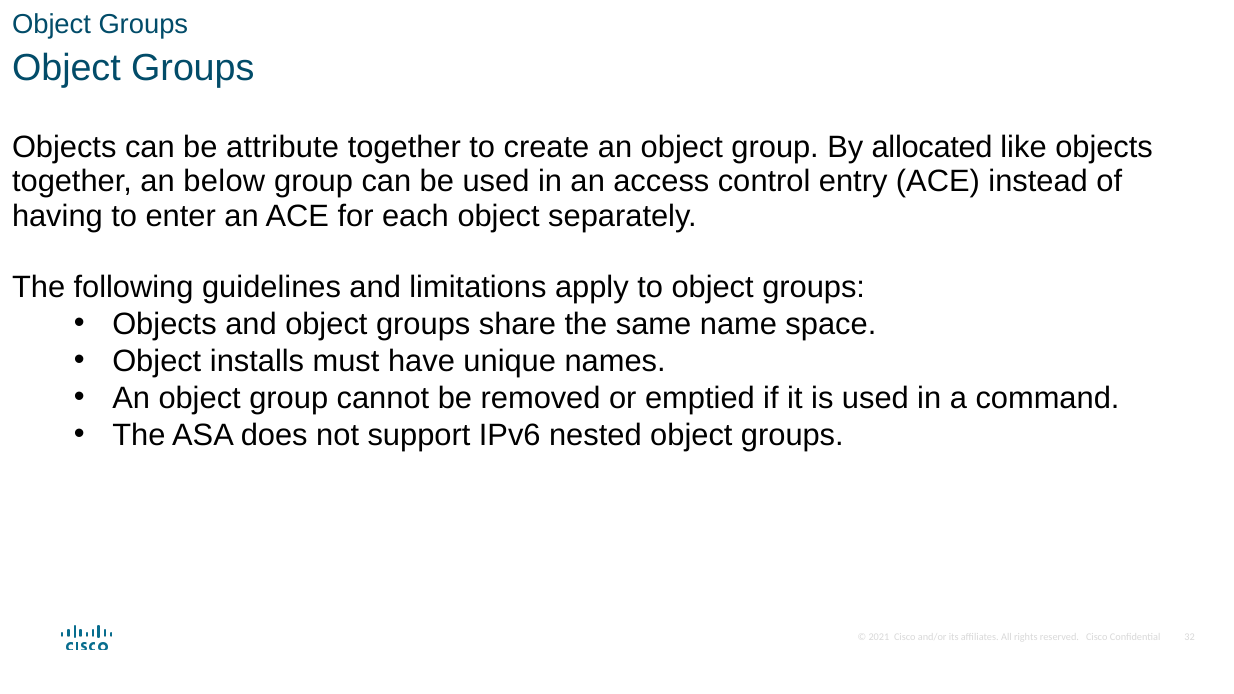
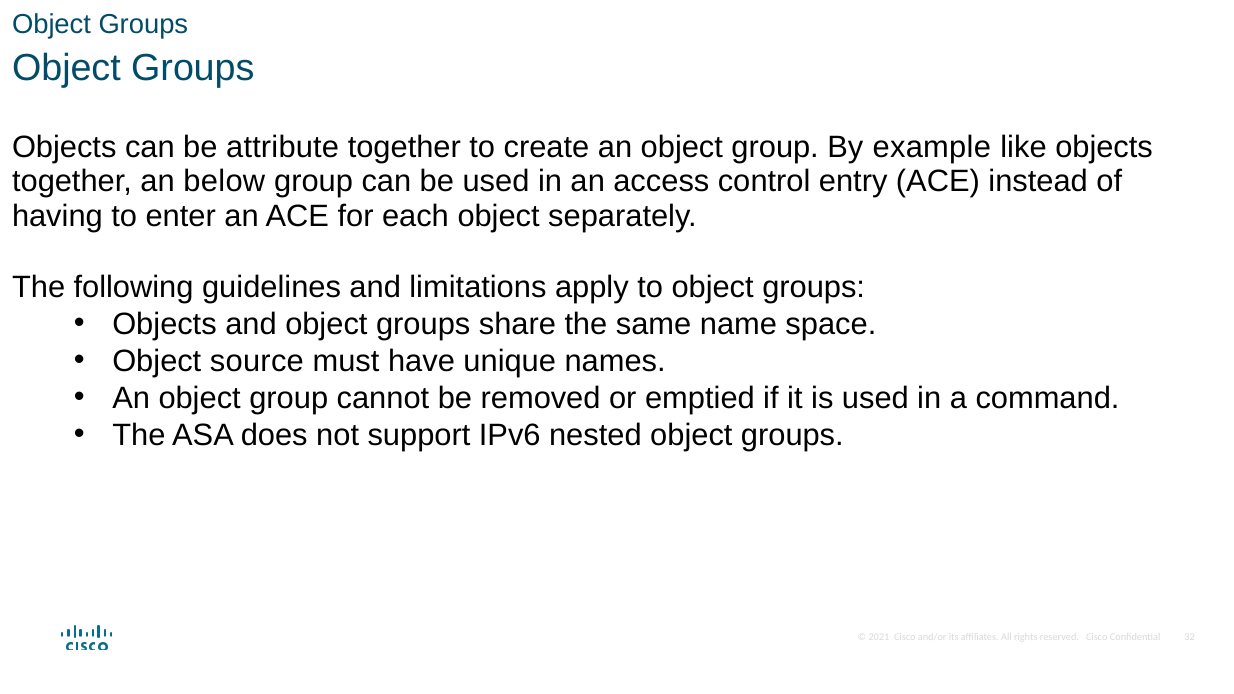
allocated: allocated -> example (932, 147)
installs: installs -> source (257, 361)
